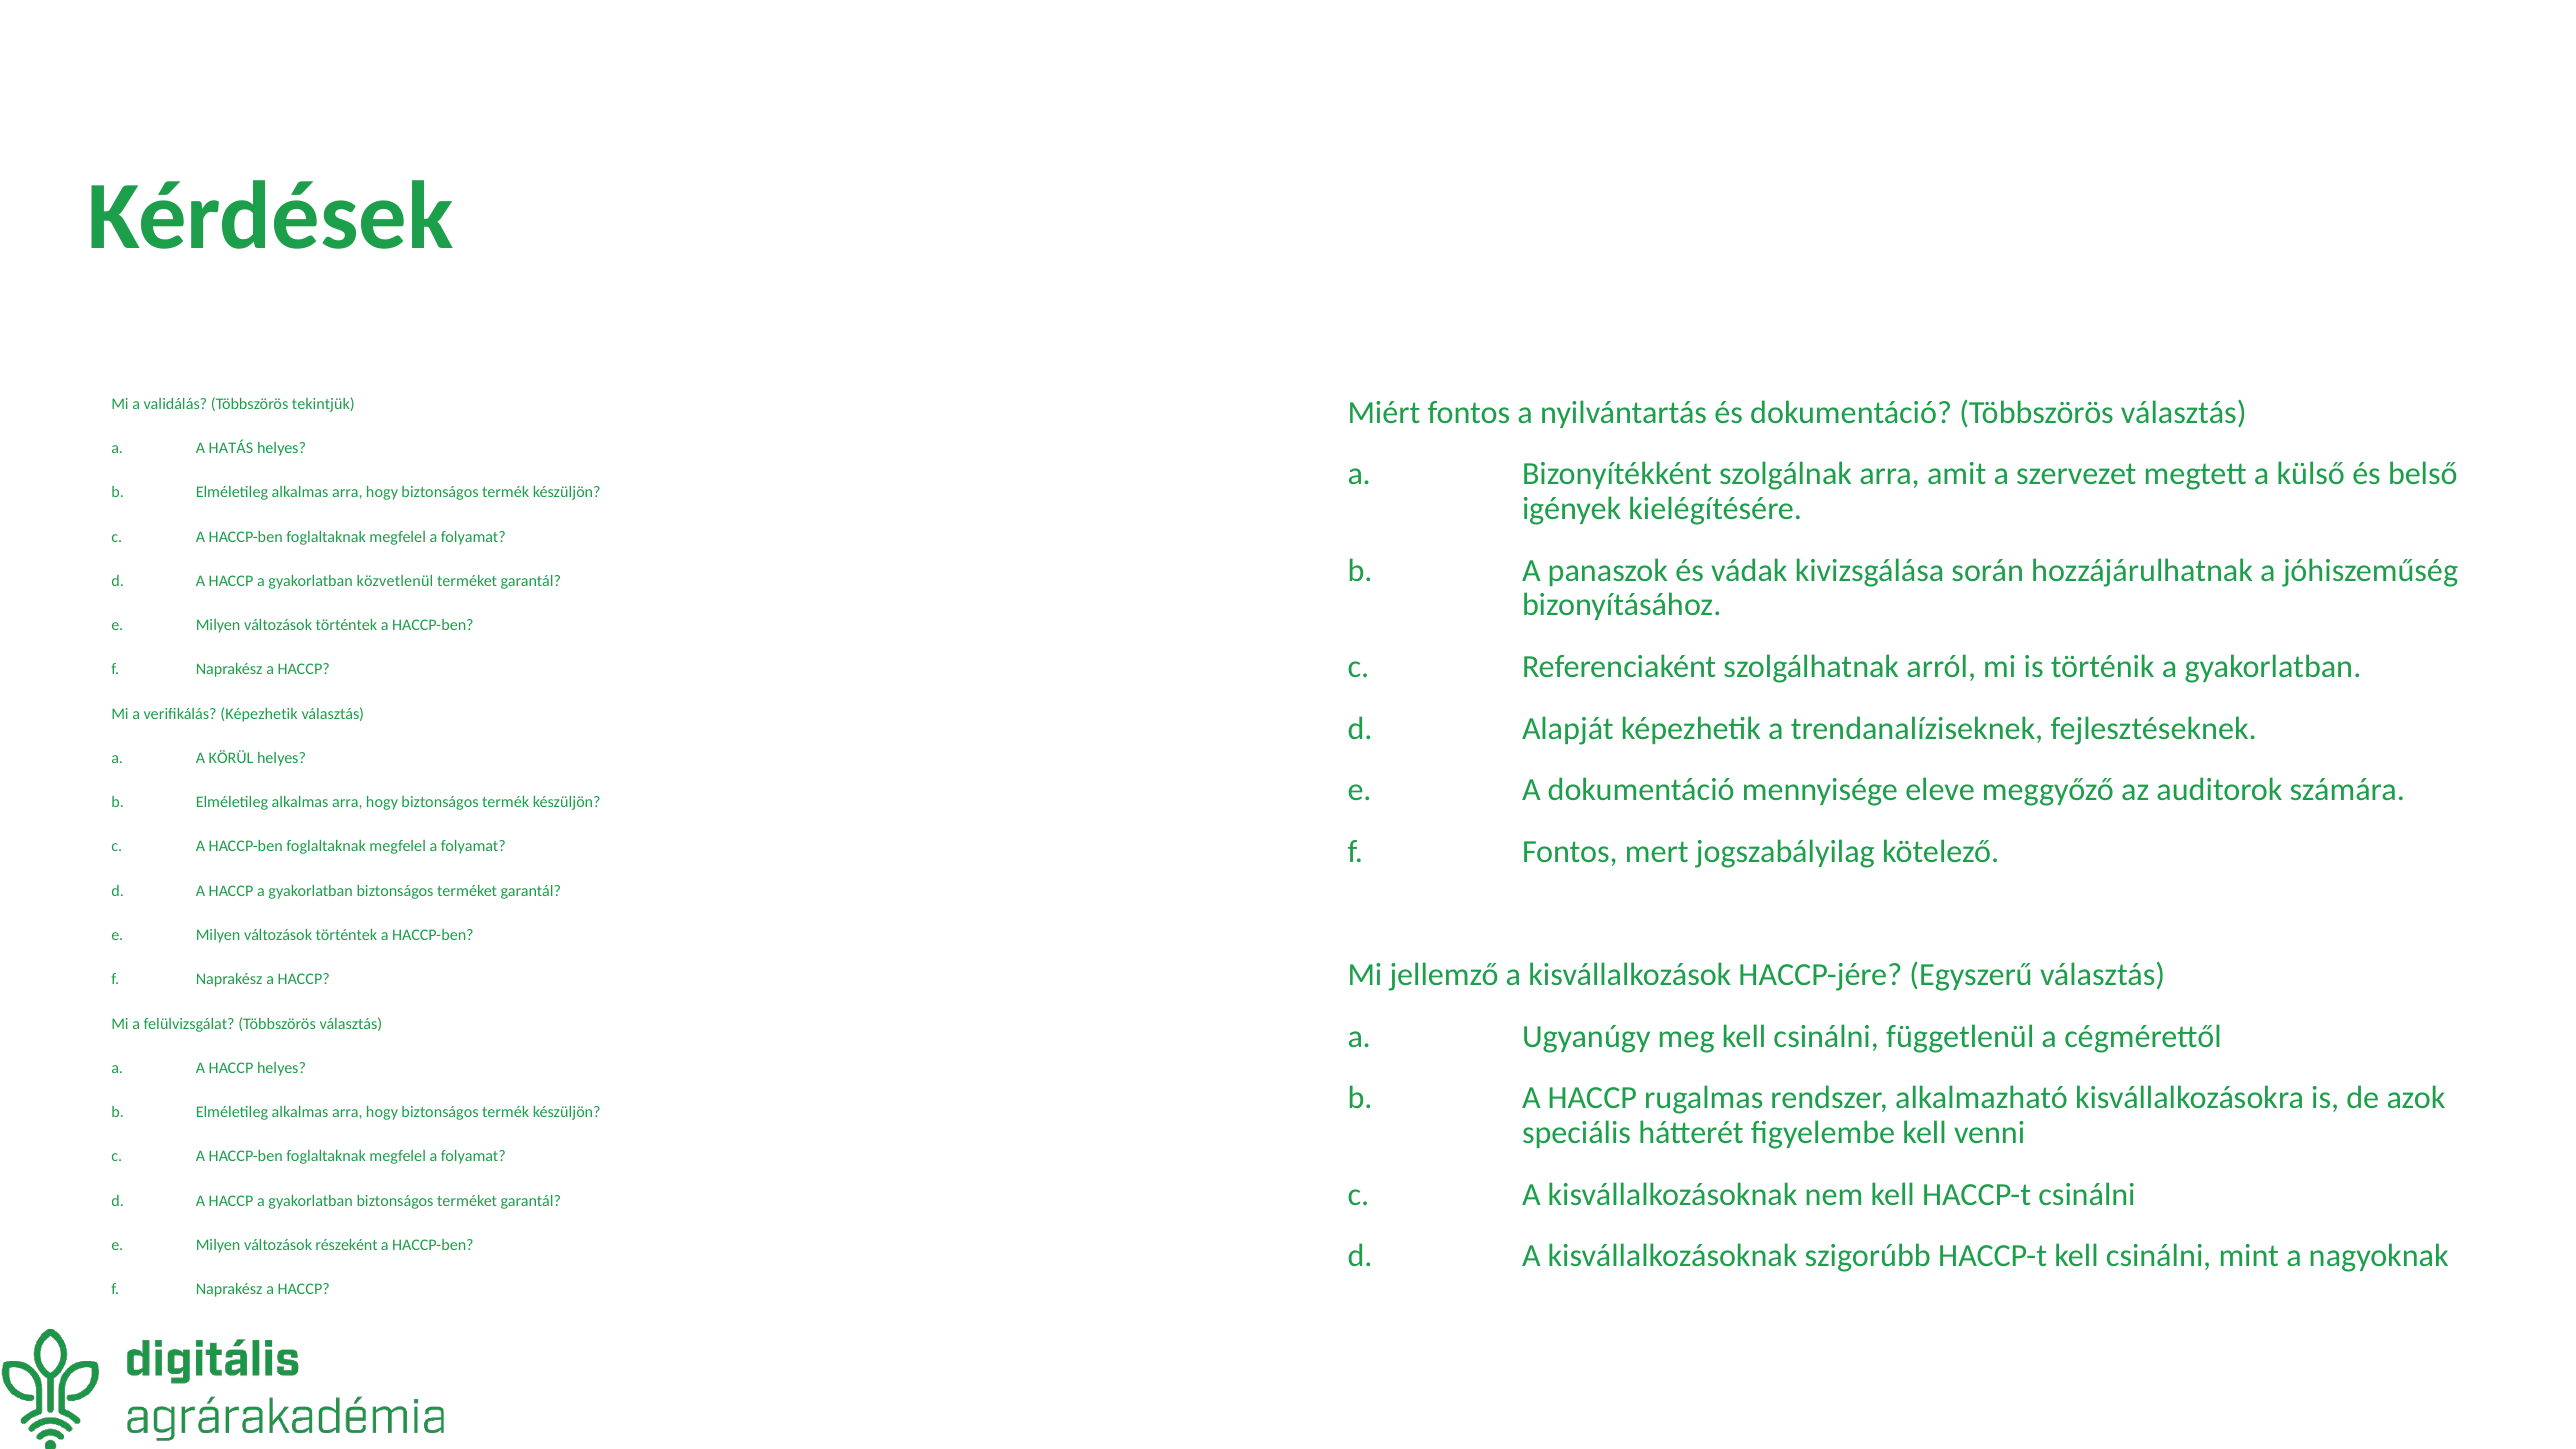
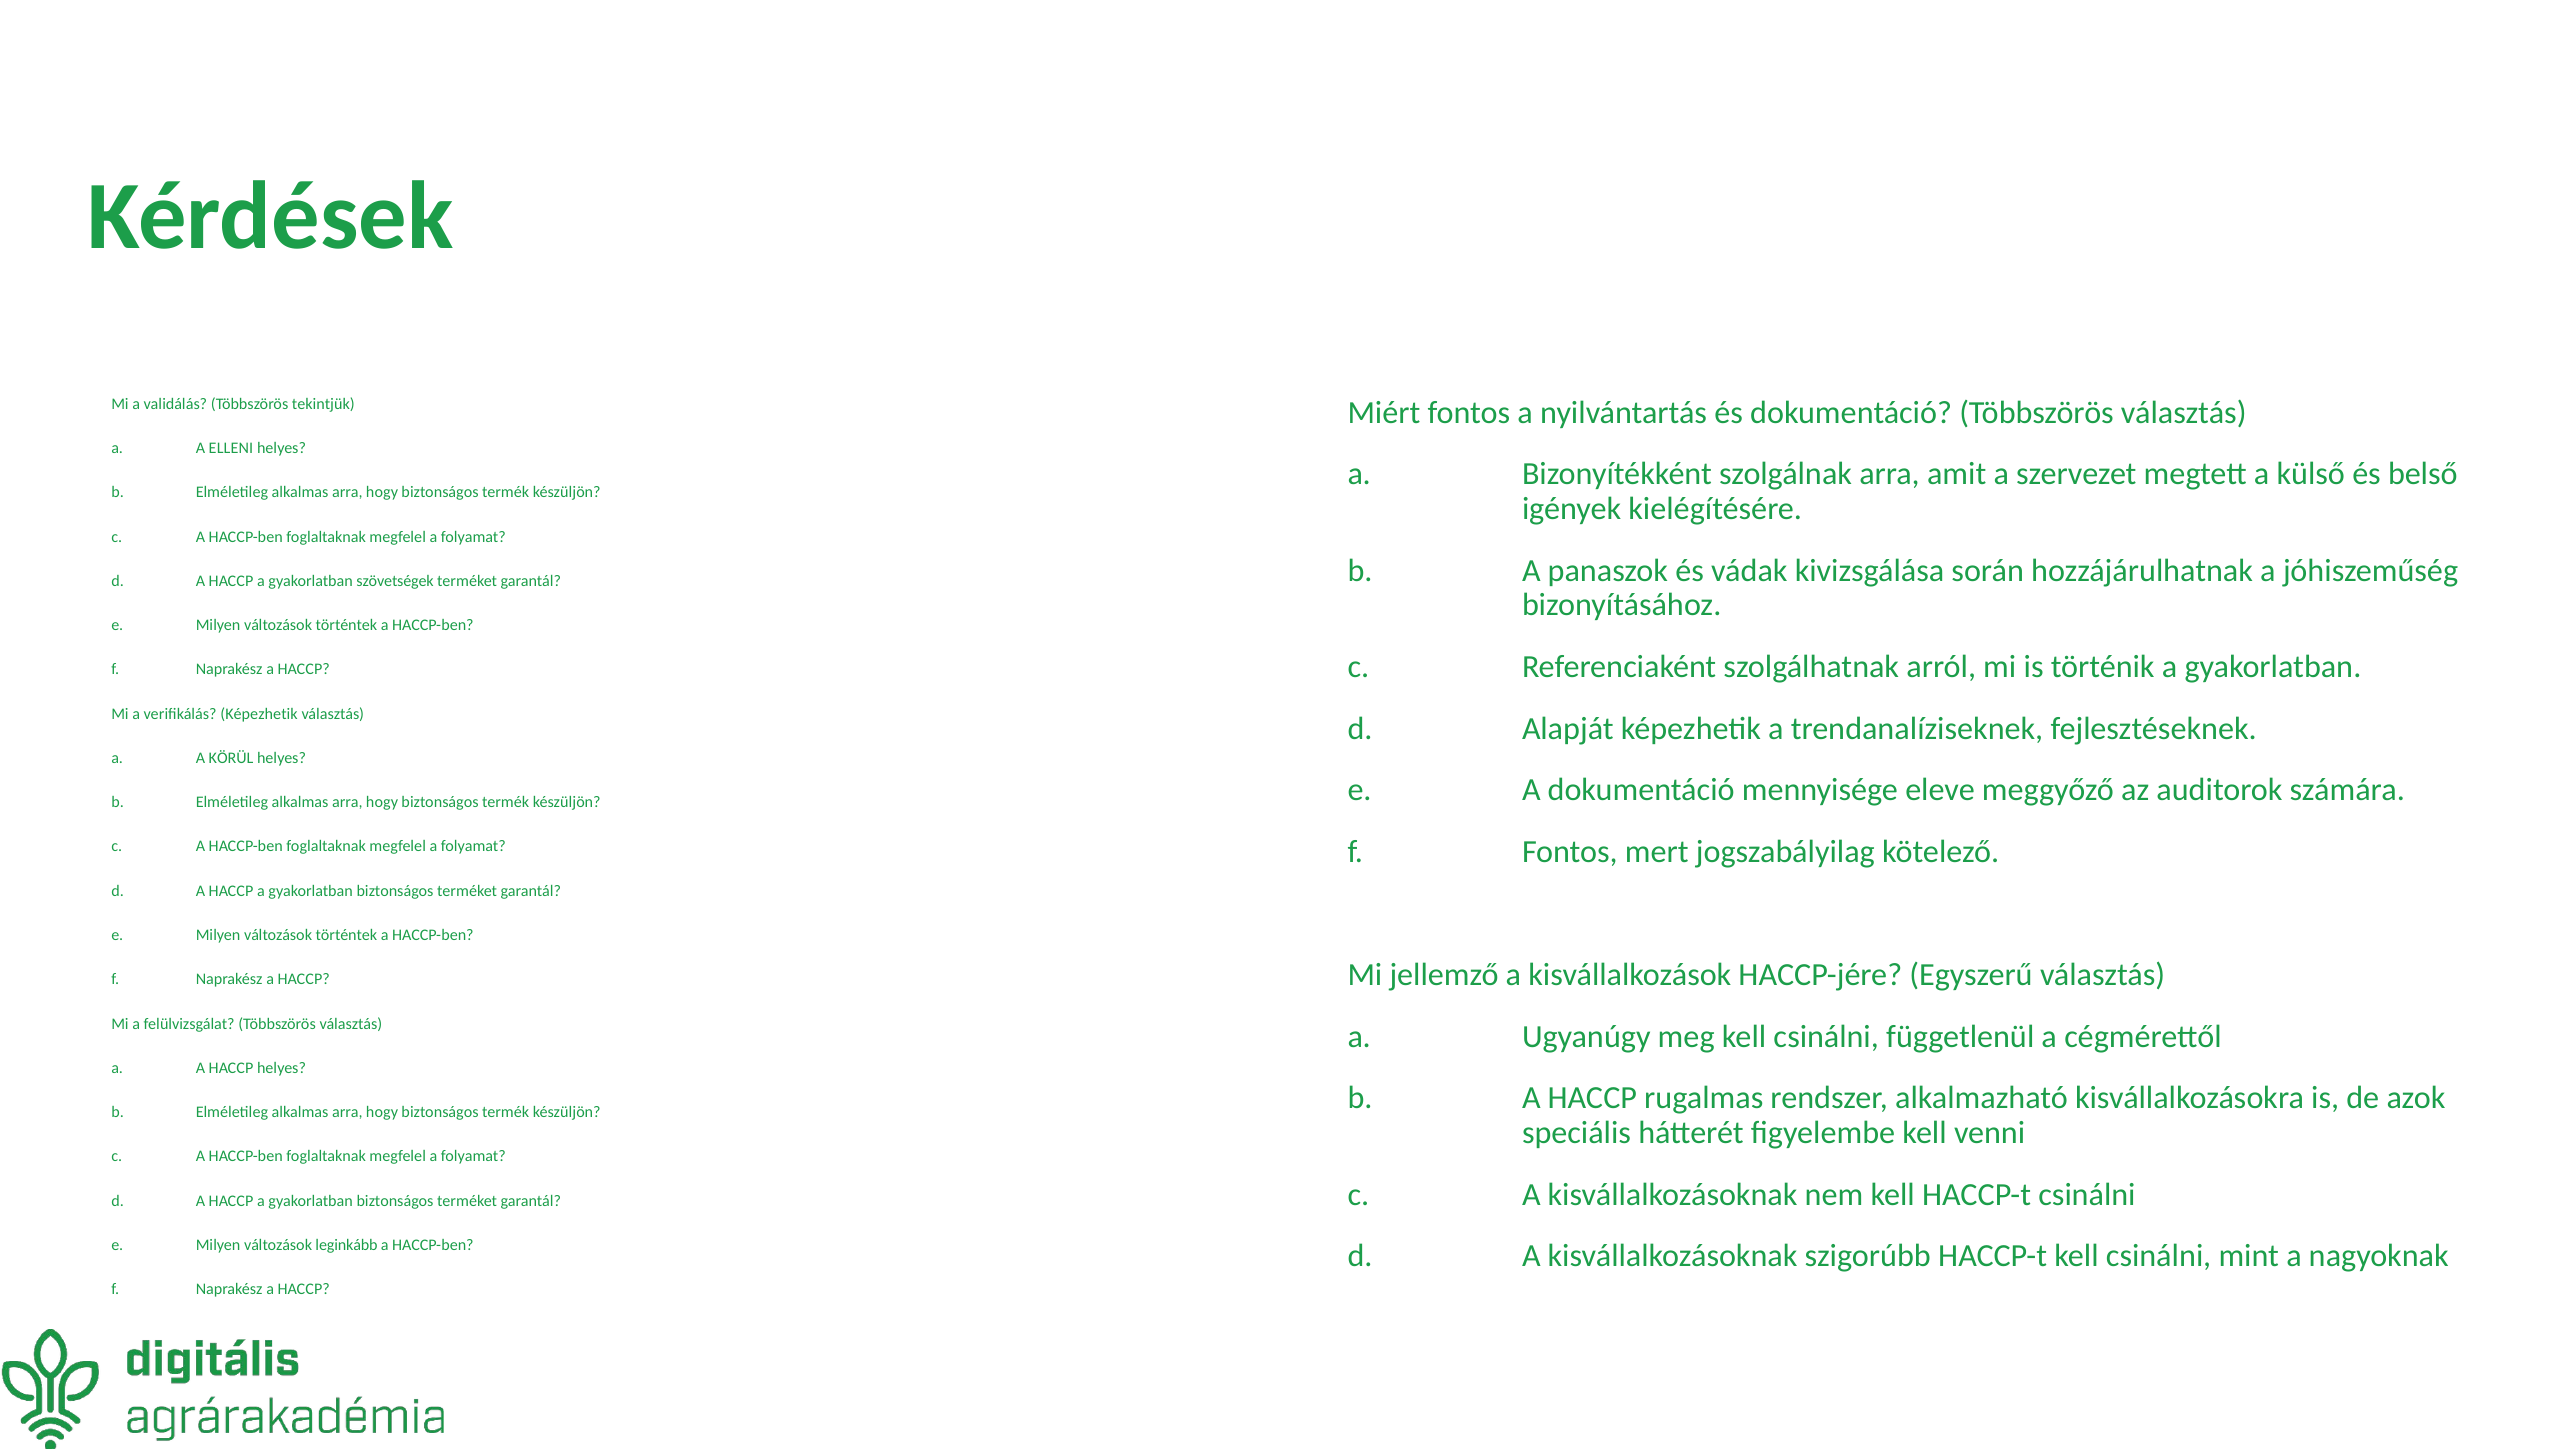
HATÁS: HATÁS -> ELLENI (231, 448)
közvetlenül: közvetlenül -> szövetségek (395, 581)
részeként: részeként -> leginkább (347, 1245)
